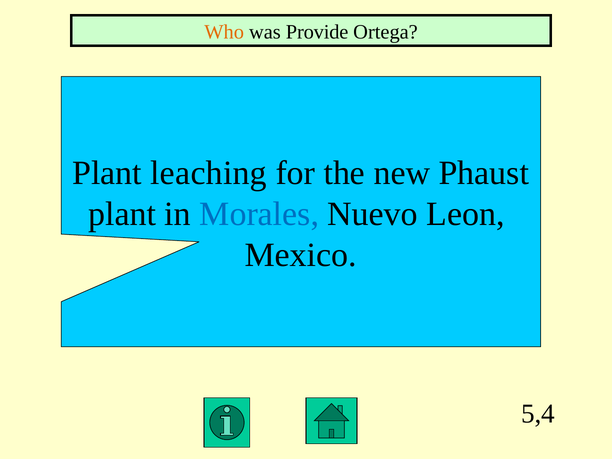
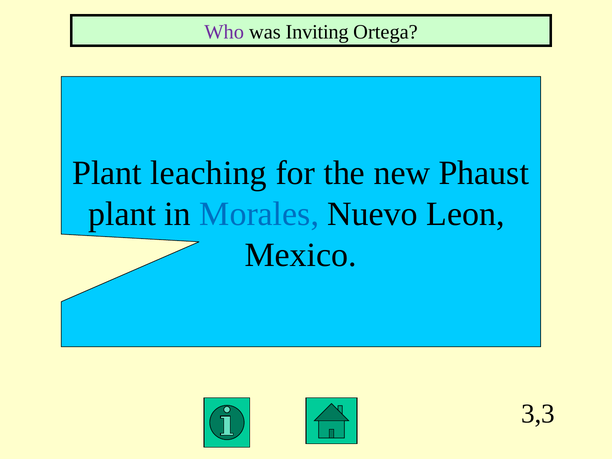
Who colour: orange -> purple (224, 32)
Provide: Provide -> Inviting (317, 32)
5,4: 5,4 -> 3,3 (538, 414)
